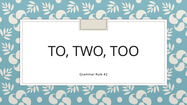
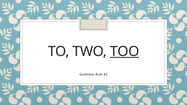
TOO underline: none -> present (125, 52)
